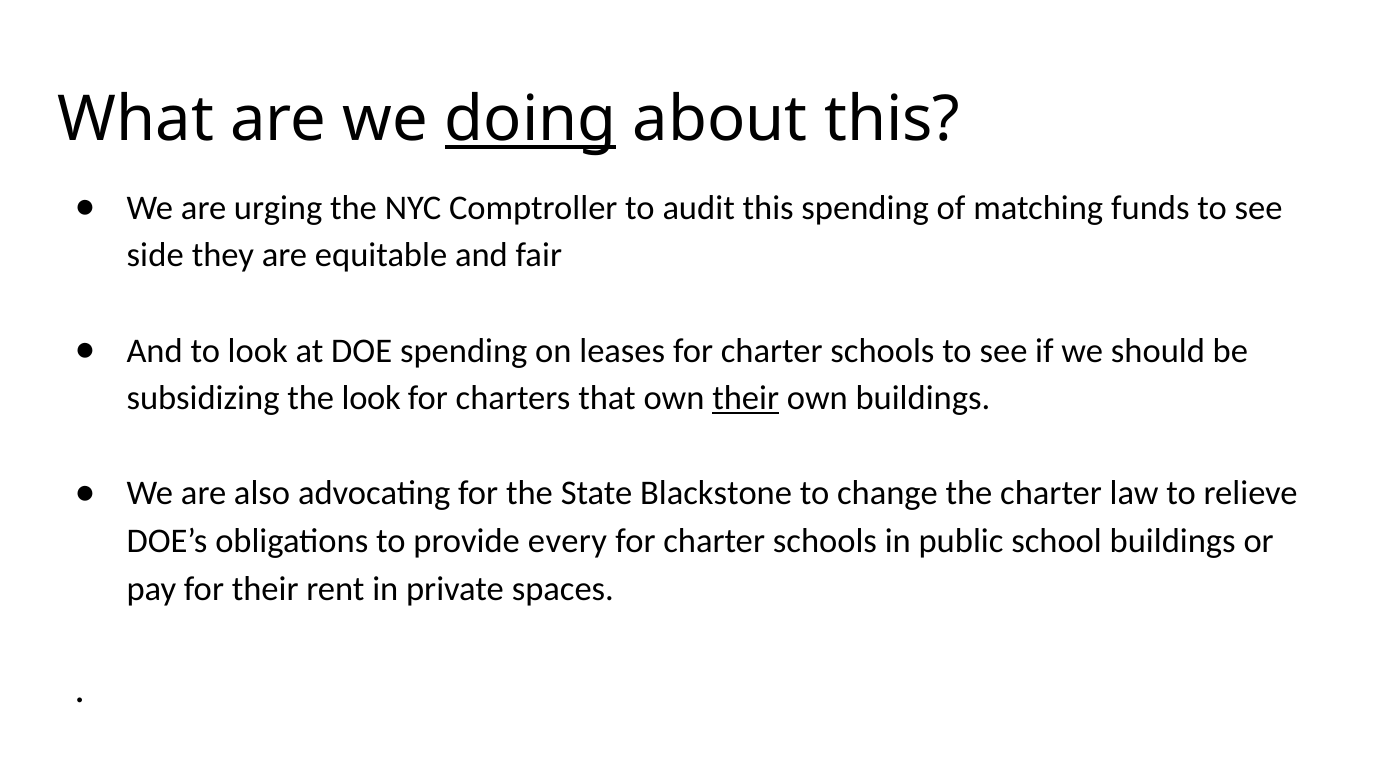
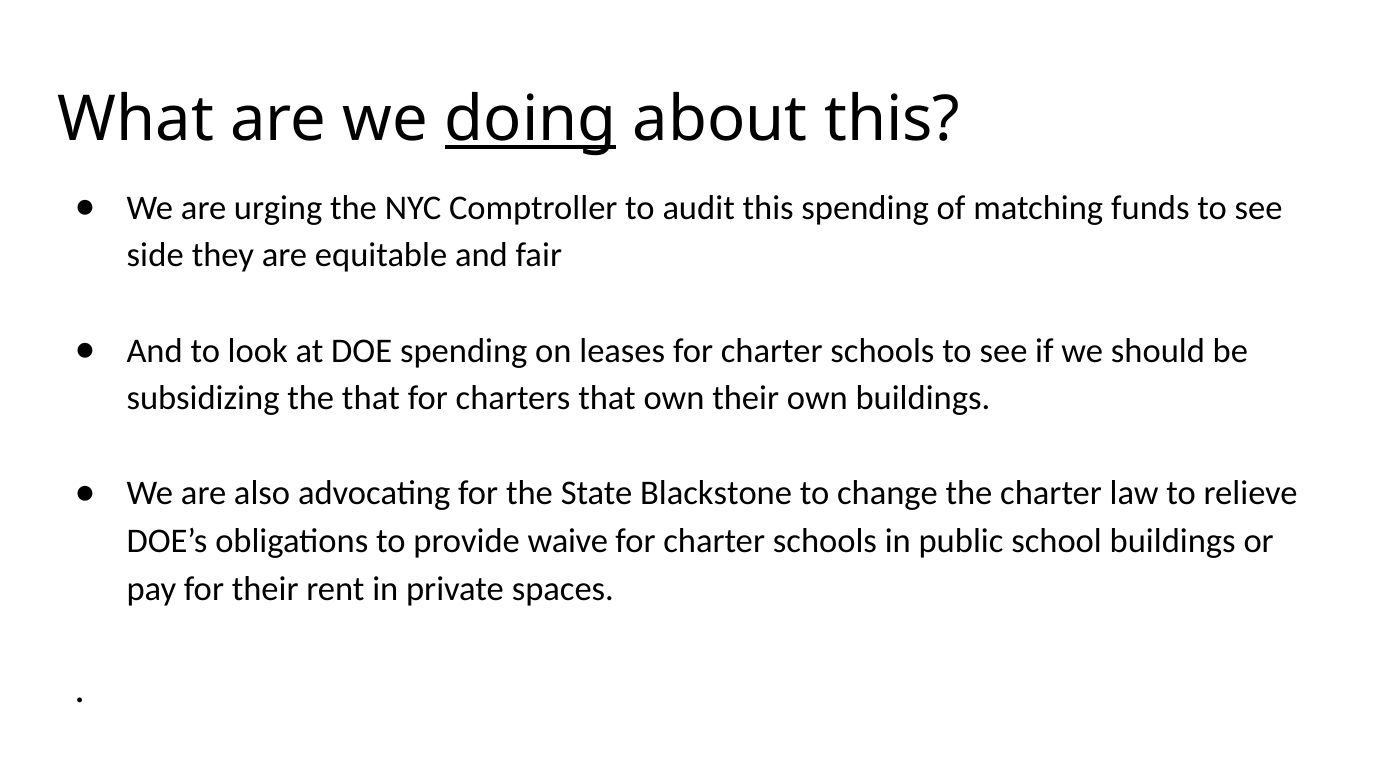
the look: look -> that (371, 398)
their underline: present -> none (746, 398)
every: every -> waive (568, 541)
